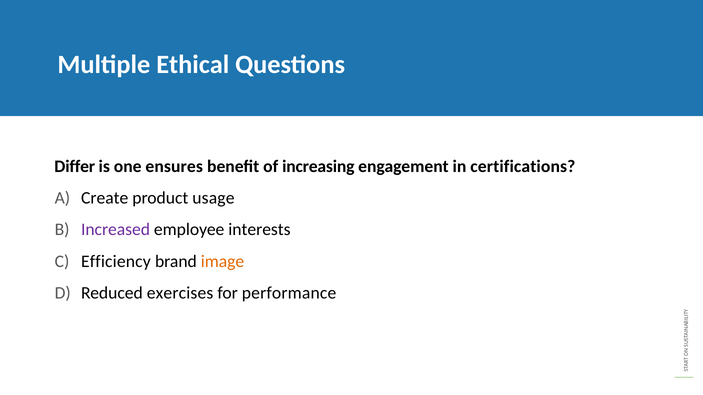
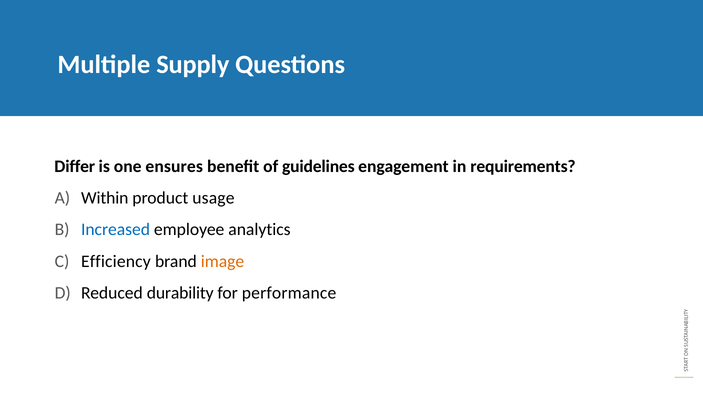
Ethical: Ethical -> Supply (193, 64)
increasing: increasing -> guidelines (318, 167)
certifications: certifications -> requirements (523, 167)
Create: Create -> Within (105, 198)
Increased colour: purple -> blue (116, 230)
interests: interests -> analytics (259, 230)
exercises: exercises -> durability (180, 293)
